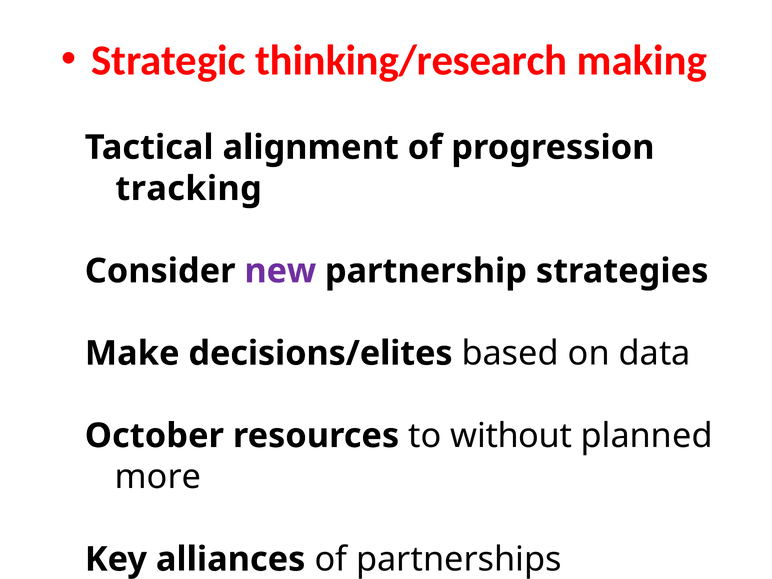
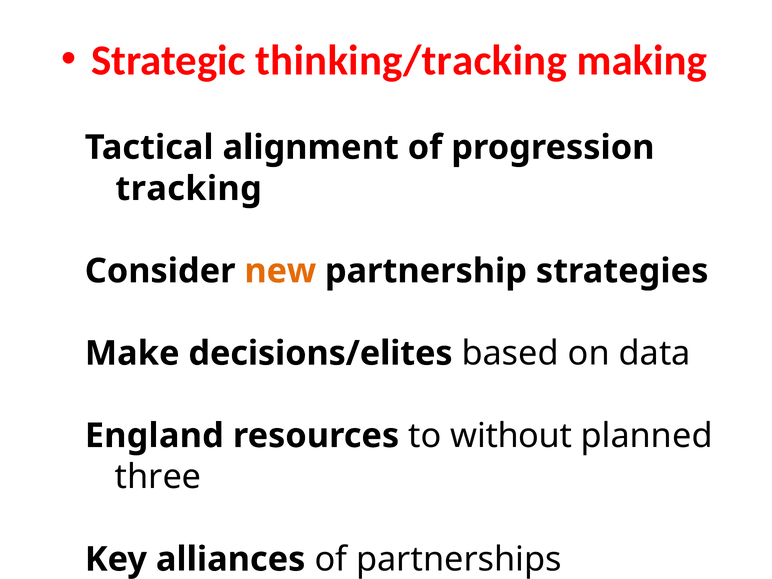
thinking/research: thinking/research -> thinking/tracking (411, 61)
new colour: purple -> orange (280, 271)
October: October -> England (154, 436)
more: more -> three (158, 477)
